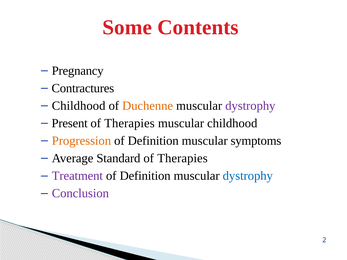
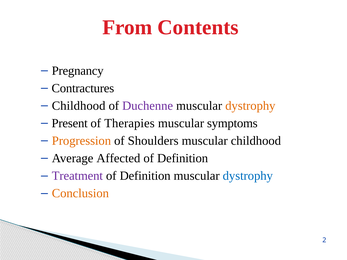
Some: Some -> From (127, 27)
Duchenne colour: orange -> purple (148, 106)
dystrophy colour: purple -> orange (250, 106)
muscular childhood: childhood -> symptoms (232, 123)
Definition: Definition -> Shoulders (153, 141)
muscular symptoms: symptoms -> childhood (256, 141)
Standard: Standard -> Affected (118, 158)
Therapies: Therapies -> Definition (183, 158)
Conclusion colour: purple -> orange (80, 194)
